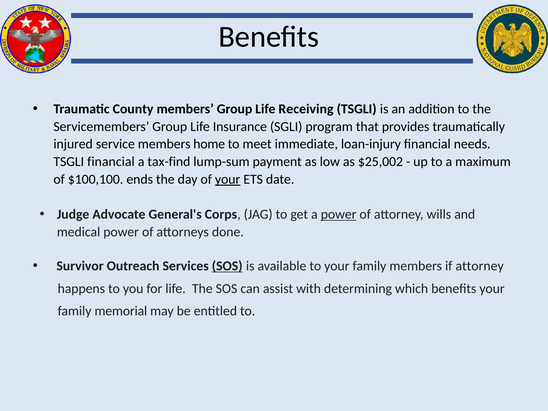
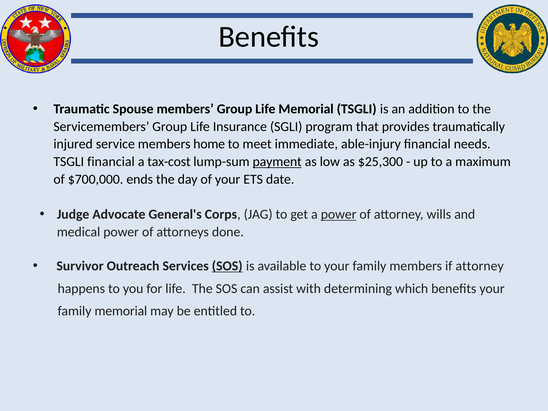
County: County -> Spouse (133, 109)
Life Receiving: Receiving -> Memorial (306, 109)
loan-injury: loan-injury -> able-injury (371, 144)
tax-find: tax-find -> tax-cost (169, 162)
payment underline: none -> present (277, 162)
$25,002: $25,002 -> $25,300 (380, 162)
$100,100: $100,100 -> $700,000 (96, 179)
your underline: present -> none (228, 179)
